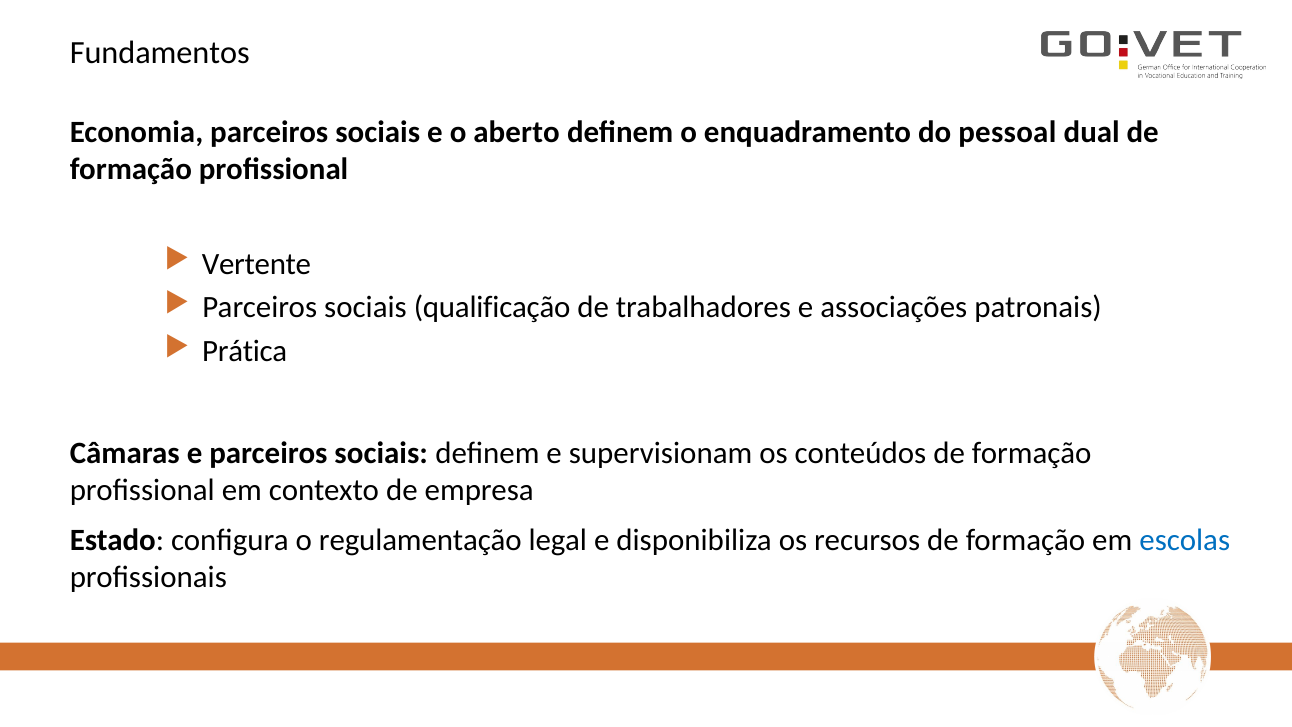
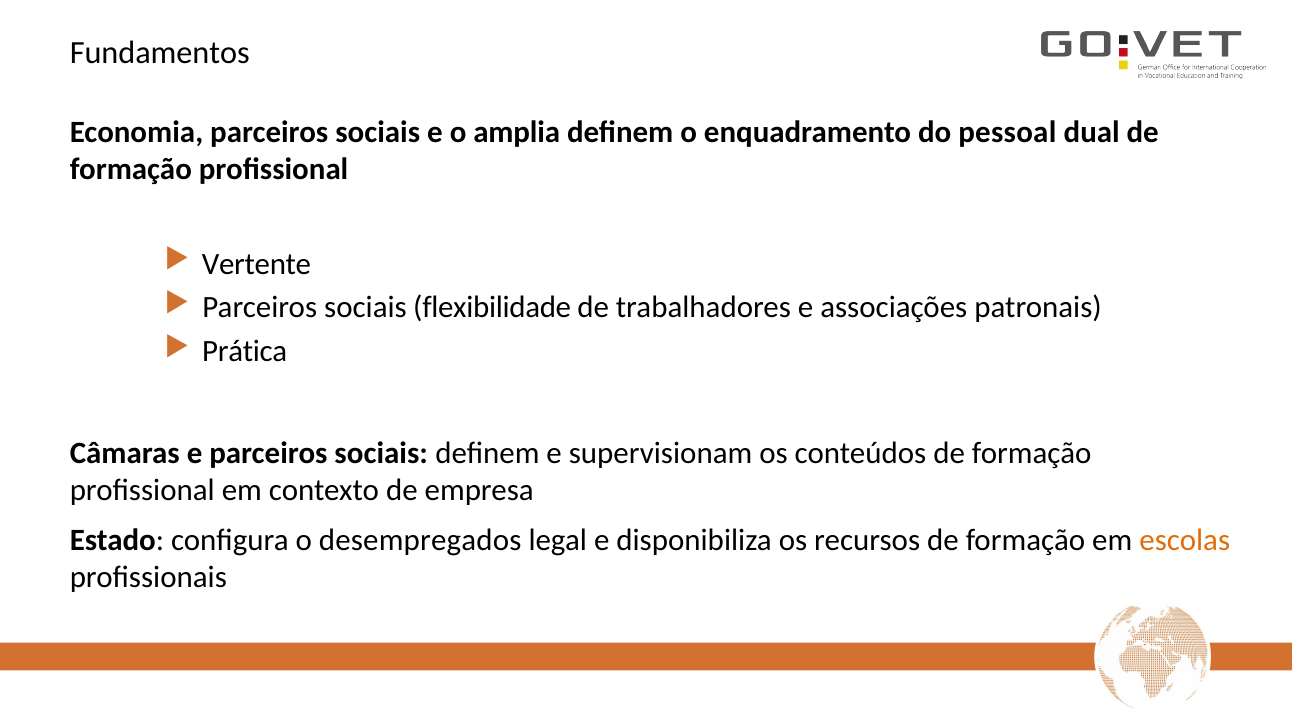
aberto: aberto -> amplia (517, 132)
qualificação: qualificação -> flexibilidade (492, 308)
regulamentação: regulamentação -> desempregados (420, 540)
escolas colour: blue -> orange (1185, 540)
